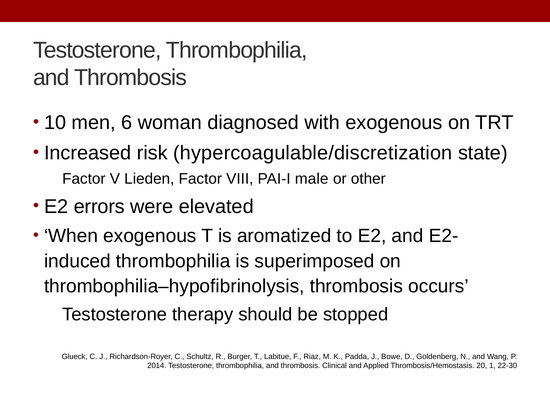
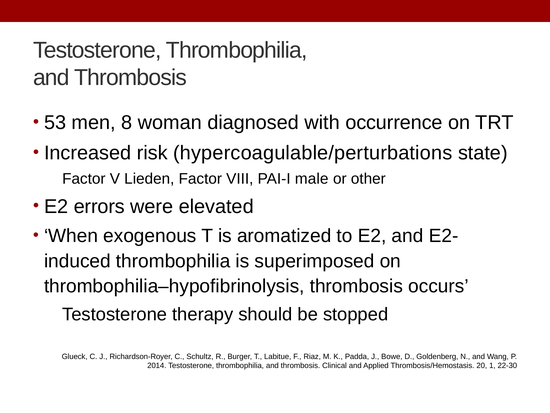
10: 10 -> 53 (55, 123)
6: 6 -> 8 (127, 123)
with exogenous: exogenous -> occurrence (394, 123)
hypercoagulable/discretization: hypercoagulable/discretization -> hypercoagulable/perturbations (313, 153)
